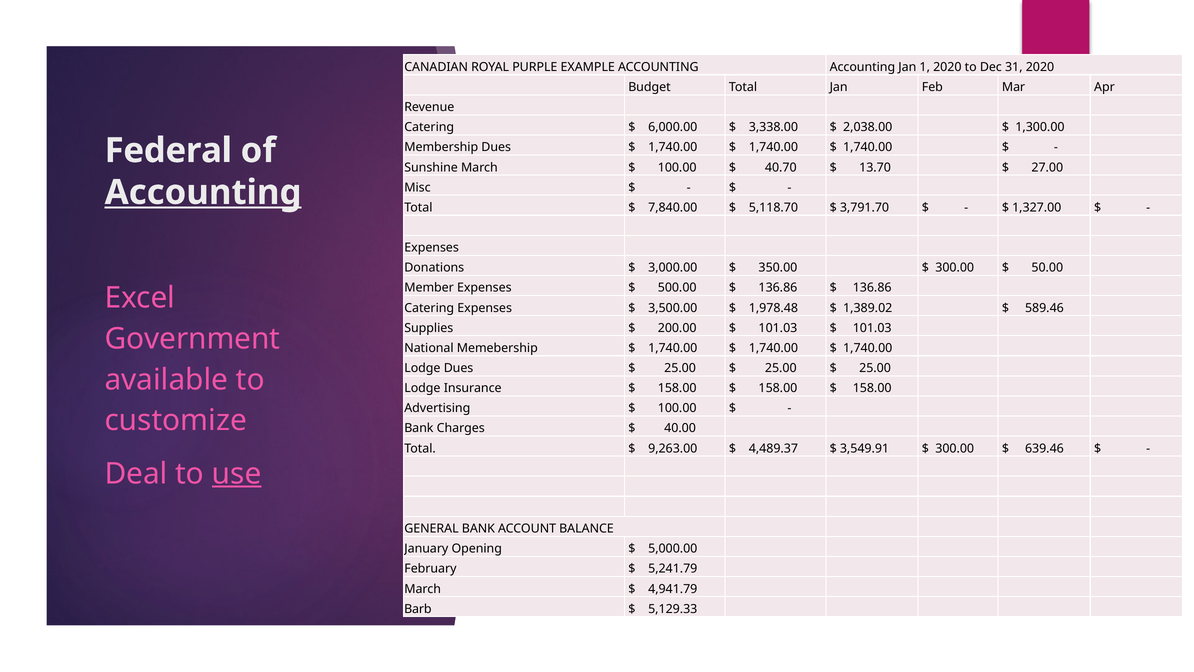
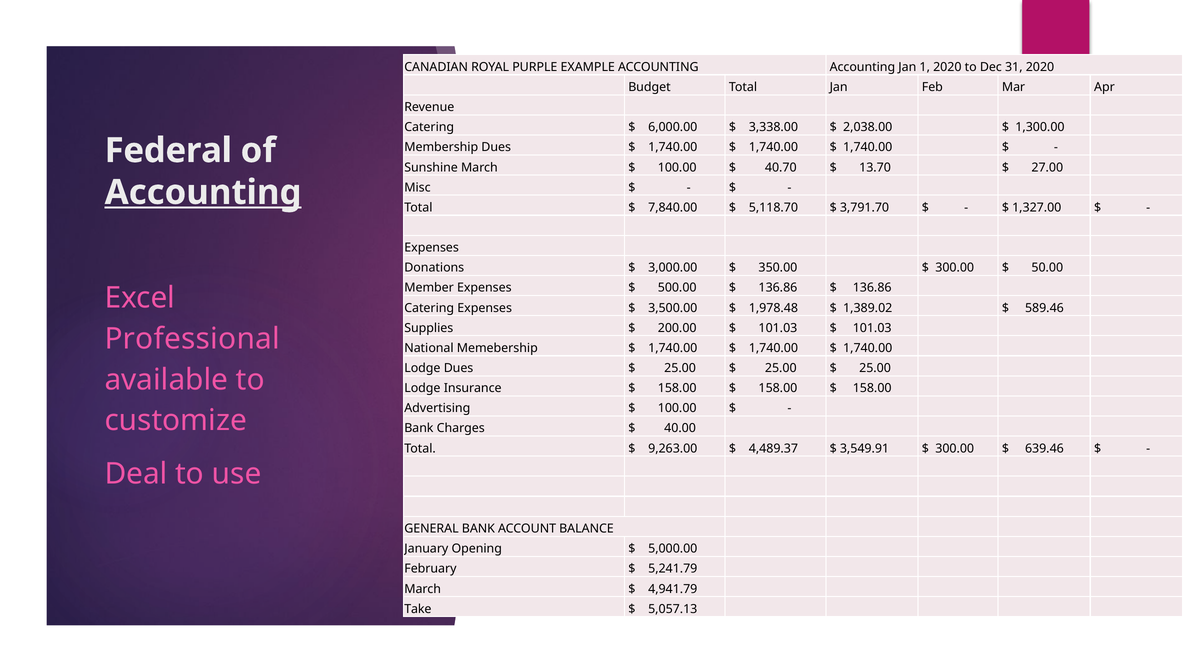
Government: Government -> Professional (192, 339)
use underline: present -> none (237, 473)
Barb: Barb -> Take (418, 609)
5,129.33: 5,129.33 -> 5,057.13 (673, 609)
